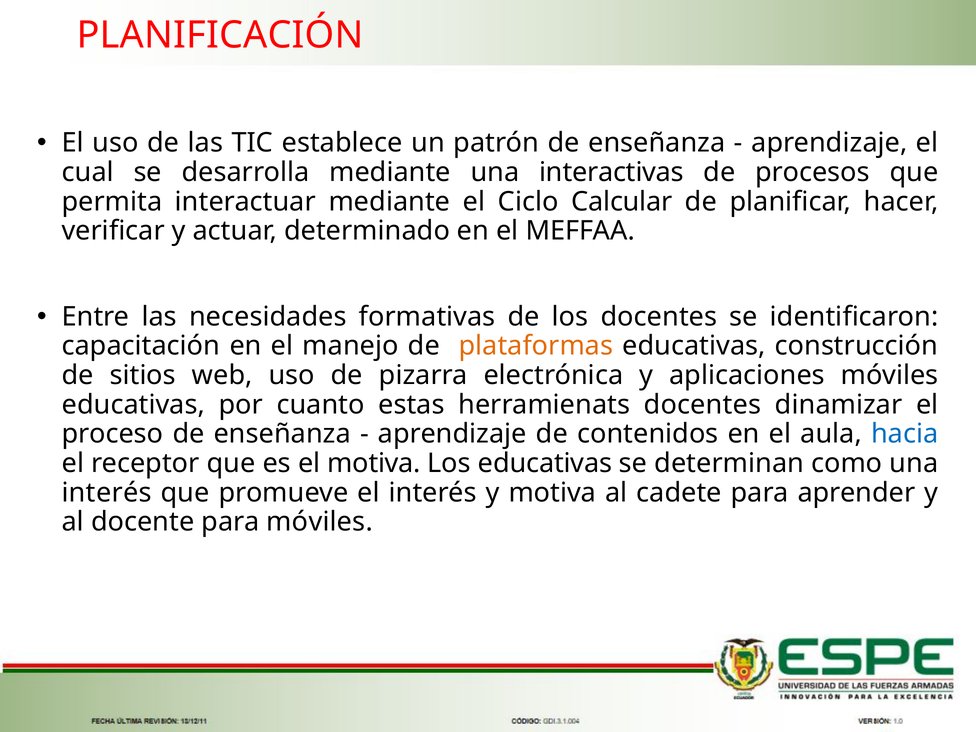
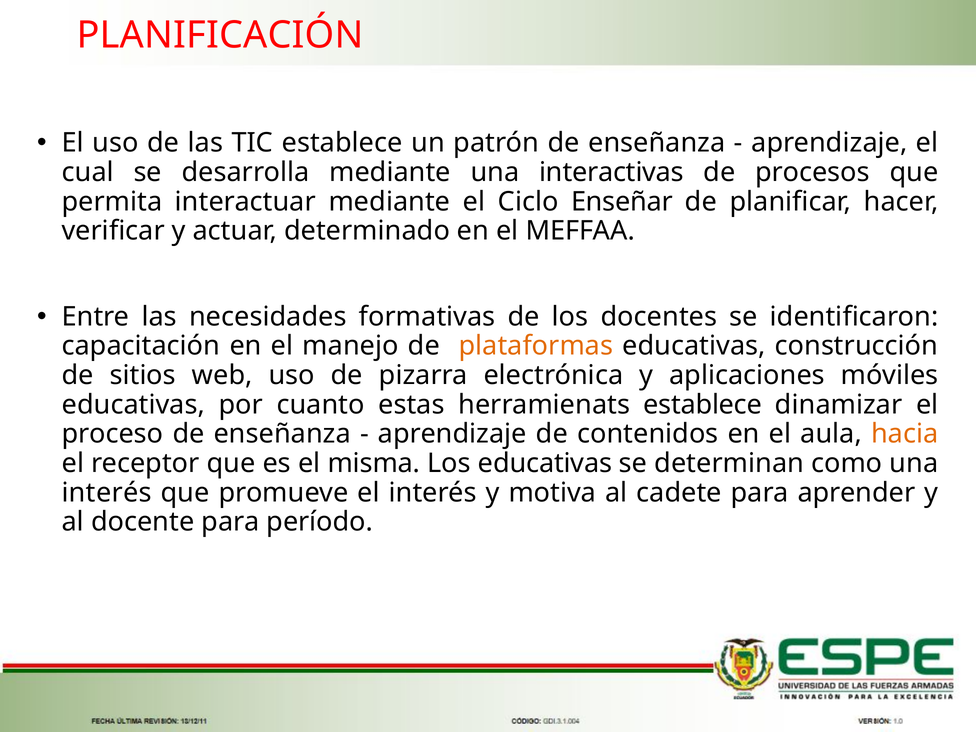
Calcular: Calcular -> Enseñar (622, 202)
herramienats docentes: docentes -> establece (703, 405)
hacia colour: blue -> orange (905, 434)
el motiva: motiva -> misma (374, 463)
para móviles: móviles -> período (320, 522)
